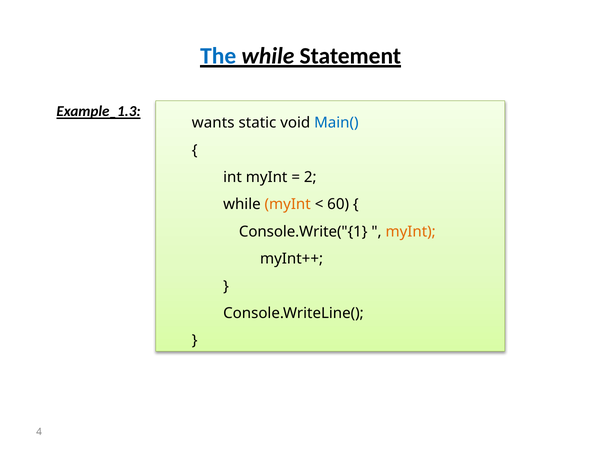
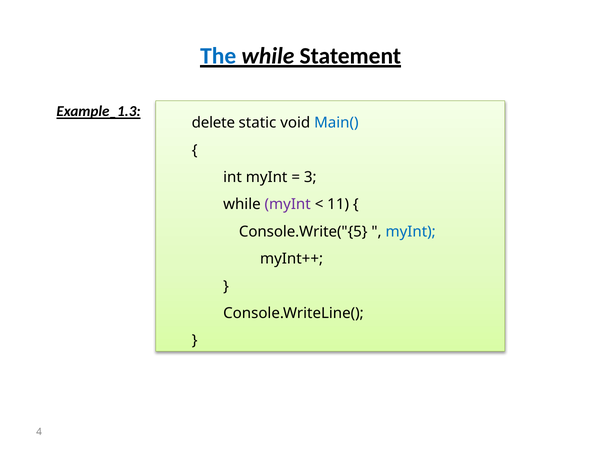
wants: wants -> delete (213, 123)
2: 2 -> 3 (310, 177)
myInt colour: orange -> purple (288, 204)
60: 60 -> 11 (338, 204)
Console.Write("{1: Console.Write("{1 -> Console.Write("{5 (303, 232)
myInt colour: orange -> blue (411, 232)
